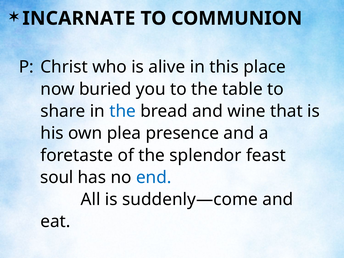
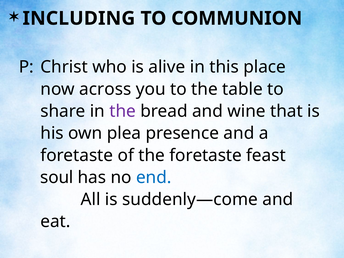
INCARNATE: INCARNATE -> INCLUDING (79, 18)
buried: buried -> across (105, 89)
the colour: blue -> purple (123, 111)
the splendor: splendor -> foretaste (206, 155)
